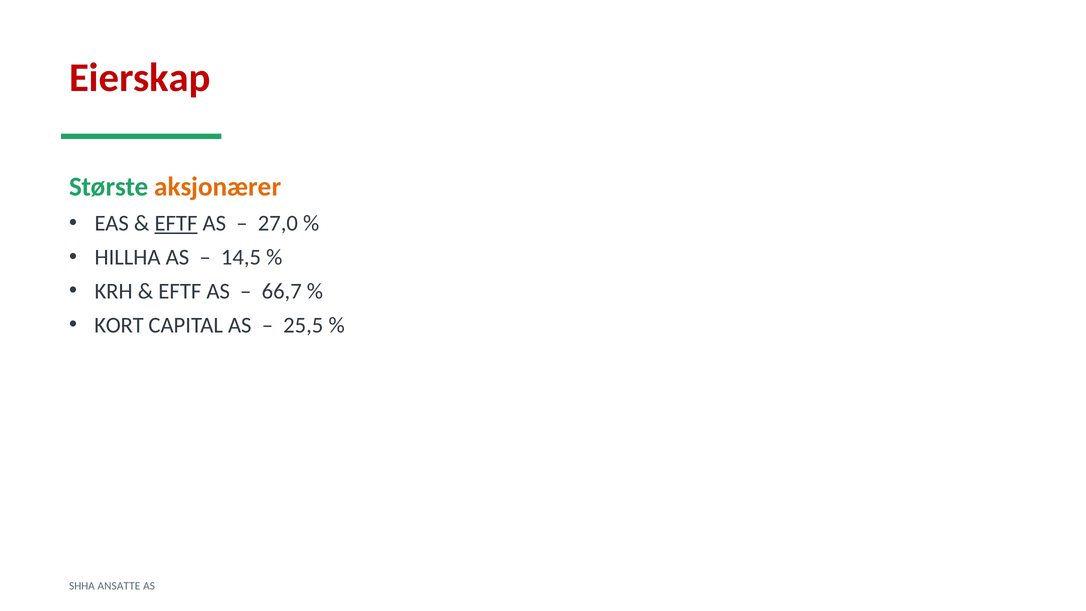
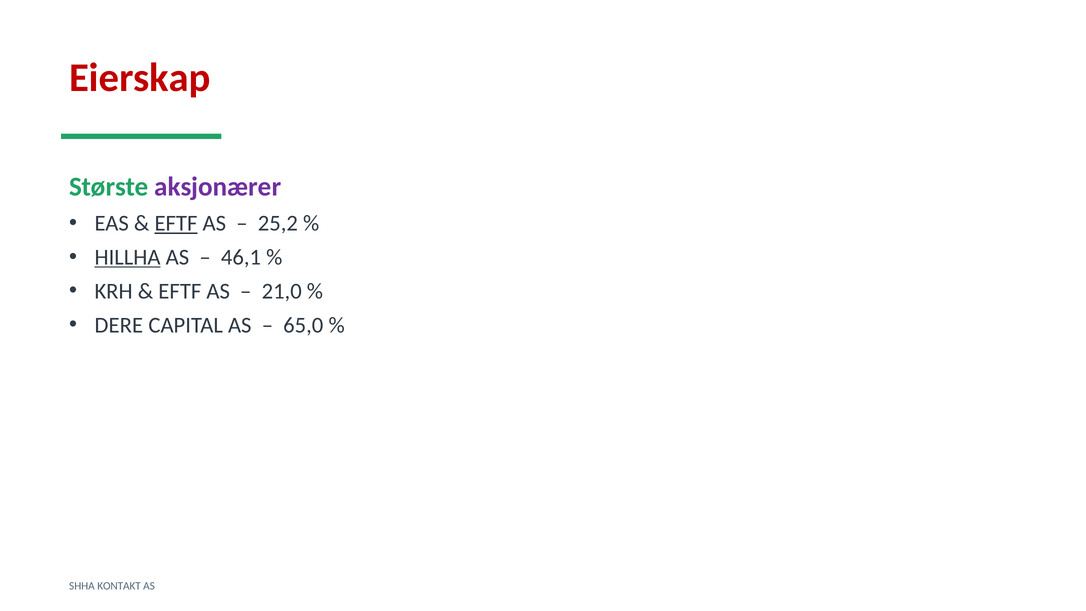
aksjonærer colour: orange -> purple (218, 187)
27,0: 27,0 -> 25,2 (278, 223)
HILLHA underline: none -> present (128, 257)
14,5: 14,5 -> 46,1 (241, 257)
66,7: 66,7 -> 21,0 (282, 291)
KORT: KORT -> DERE (119, 325)
25,5: 25,5 -> 65,0 (303, 325)
ANSATTE: ANSATTE -> KONTAKT (119, 586)
